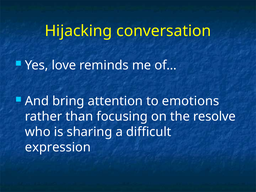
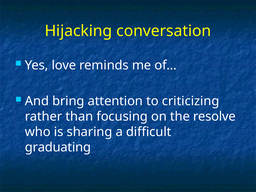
emotions: emotions -> criticizing (191, 101)
expression: expression -> graduating (58, 147)
